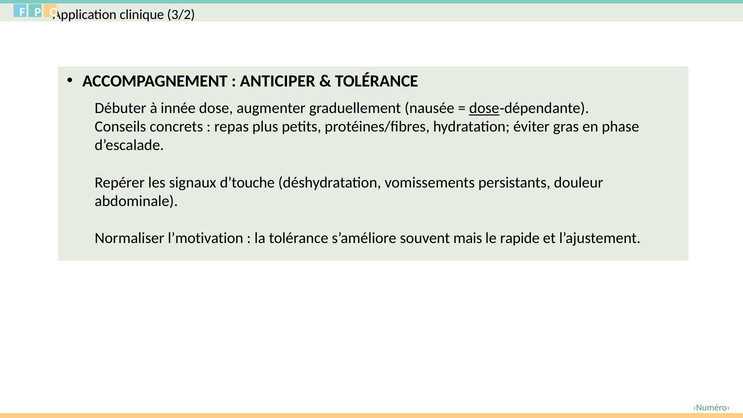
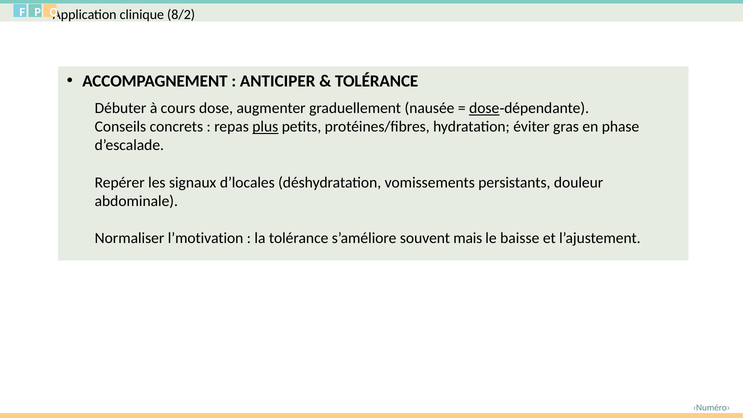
3/2: 3/2 -> 8/2 (181, 15)
innée: innée -> cours (178, 108)
plus underline: none -> present (265, 127)
d’touche: d’touche -> d’locales (247, 183)
rapide: rapide -> baisse (520, 238)
